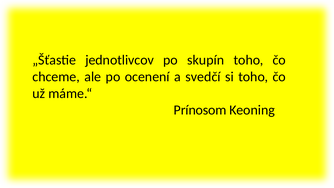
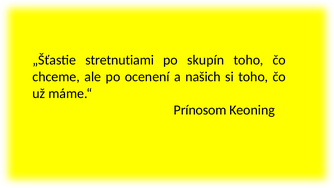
jednotlivcov: jednotlivcov -> stretnutiami (120, 60)
svedčí: svedčí -> našich (203, 77)
